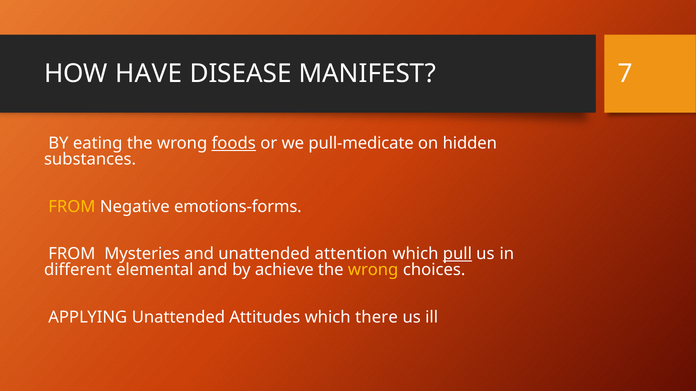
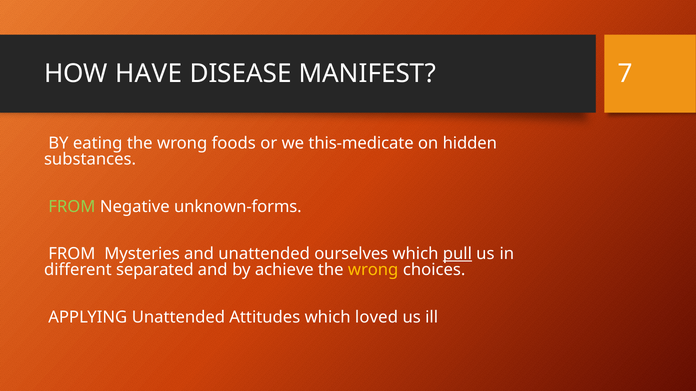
foods underline: present -> none (234, 143)
pull-medicate: pull-medicate -> this-medicate (361, 143)
FROM colour: yellow -> light green (72, 207)
emotions-forms: emotions-forms -> unknown-forms (238, 207)
attention: attention -> ourselves (351, 254)
elemental: elemental -> separated (155, 270)
there: there -> loved (376, 317)
